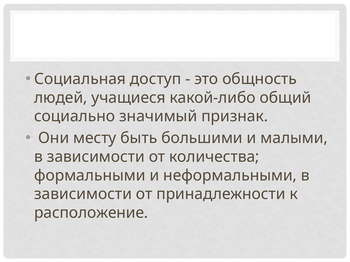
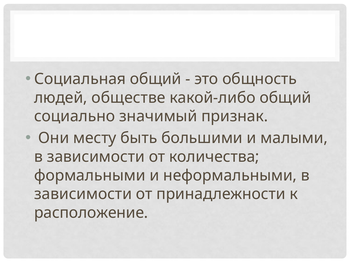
Социальная доступ: доступ -> общий (156, 79)
учащиеся: учащиеся -> обществе (128, 98)
